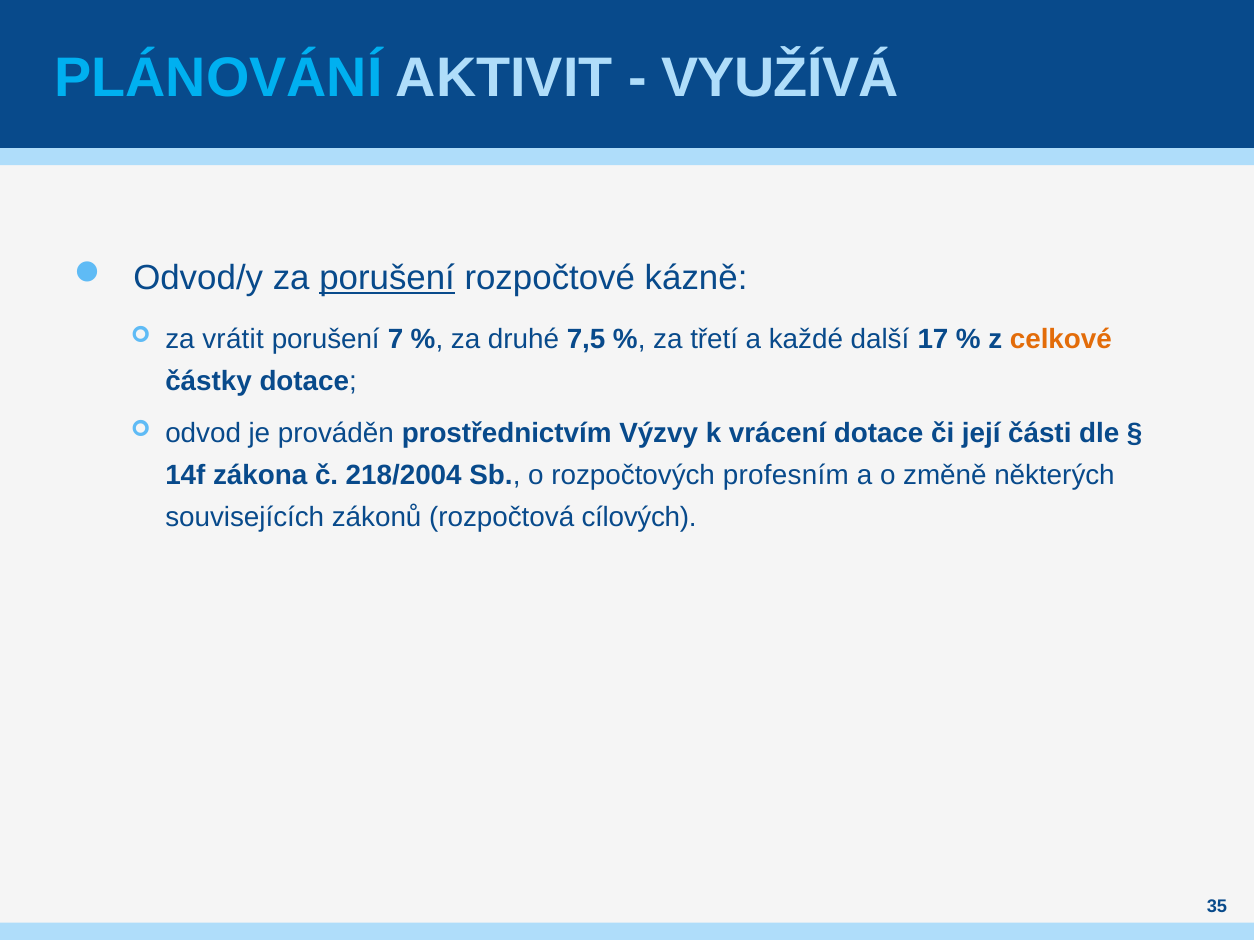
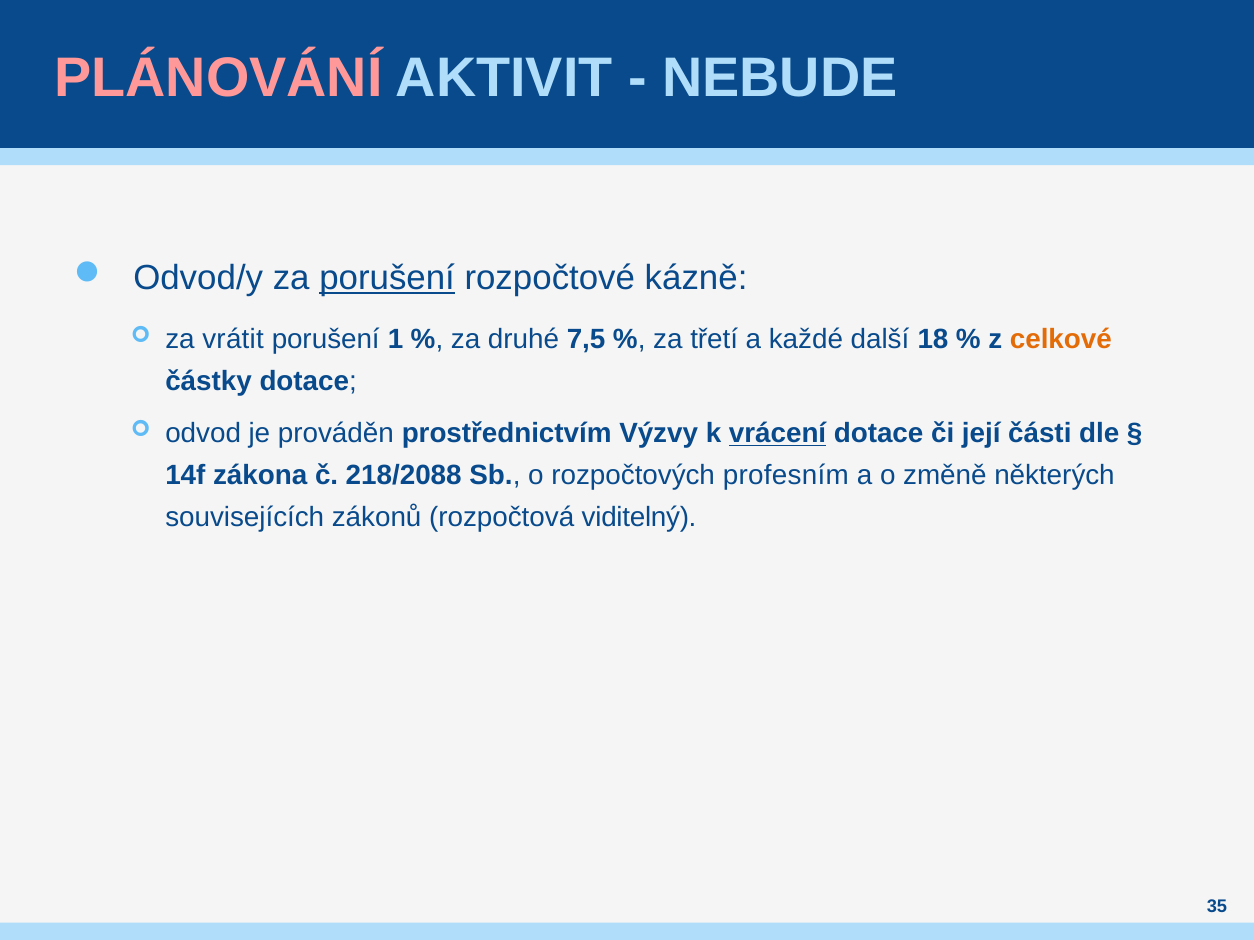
PLÁNOVÁNÍ colour: light blue -> pink (218, 78)
VYUŽÍVÁ: VYUŽÍVÁ -> NEBUDE (780, 78)
7: 7 -> 1 (395, 340)
17: 17 -> 18 (933, 340)
vrácení underline: none -> present (778, 434)
218/2004: 218/2004 -> 218/2088 (404, 476)
cílových: cílových -> viditelný (639, 517)
